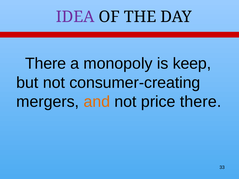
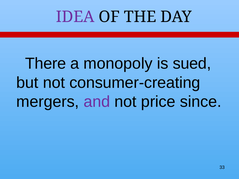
keep: keep -> sued (192, 64)
and colour: orange -> purple (97, 102)
price there: there -> since (201, 102)
